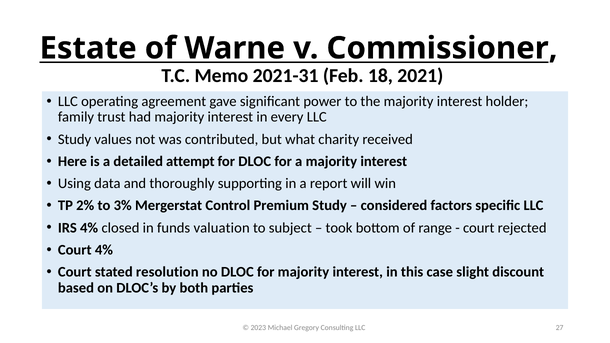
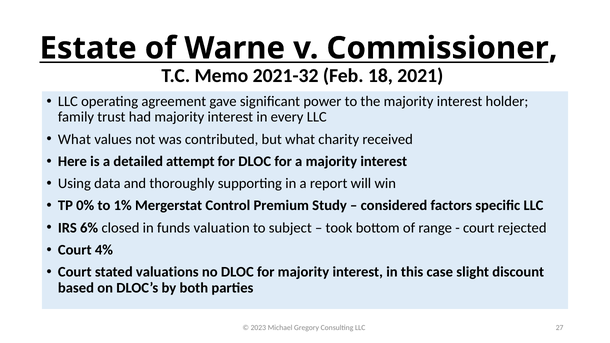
2021-31: 2021-31 -> 2021-32 (286, 76)
Study: Study -> What (74, 139)
2%: 2% -> 0% (85, 206)
3%: 3% -> 1% (123, 206)
IRS 4%: 4% -> 6% (89, 228)
resolution: resolution -> valuations (167, 272)
